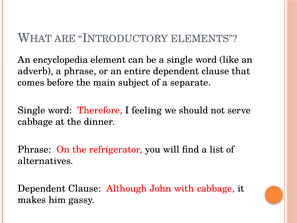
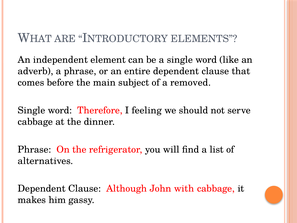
encyclopedia: encyclopedia -> independent (60, 60)
separate: separate -> removed (191, 83)
